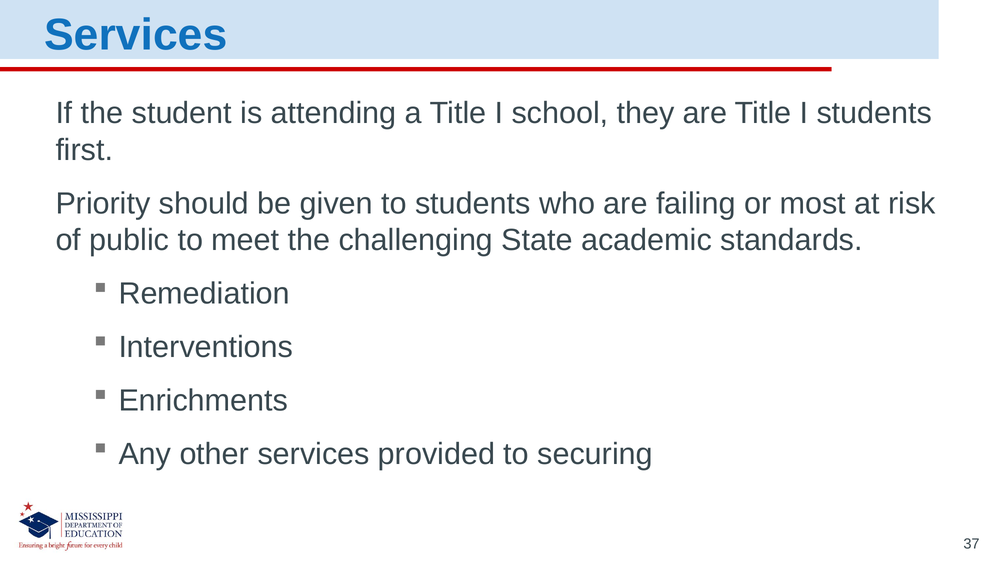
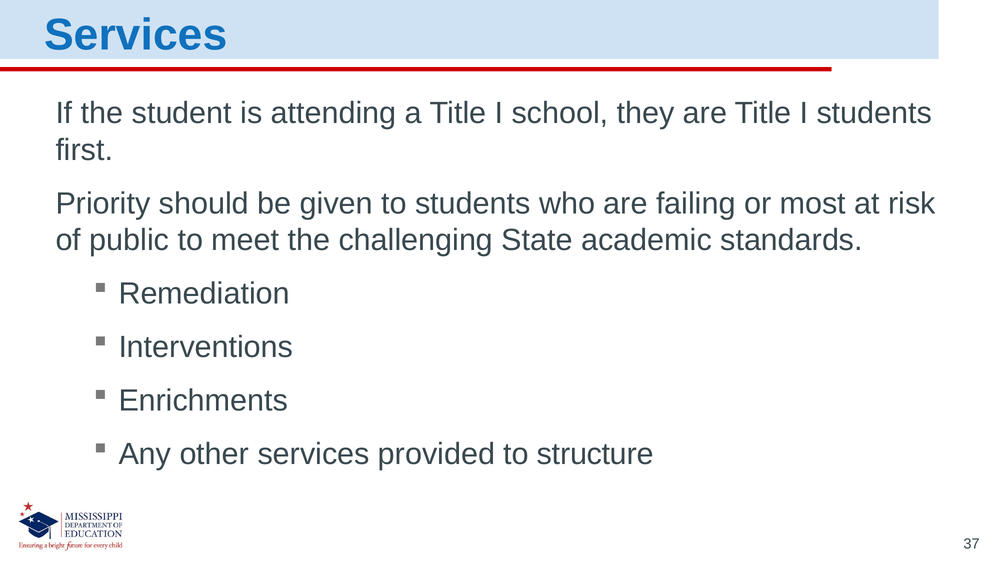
securing: securing -> structure (595, 454)
